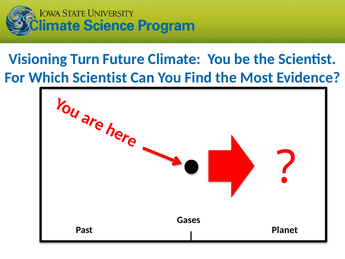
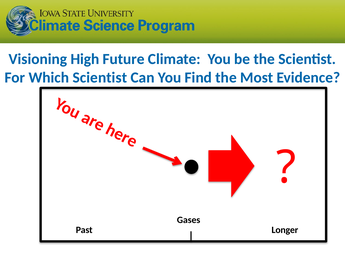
Turn: Turn -> High (85, 59)
Planet: Planet -> Longer (285, 230)
